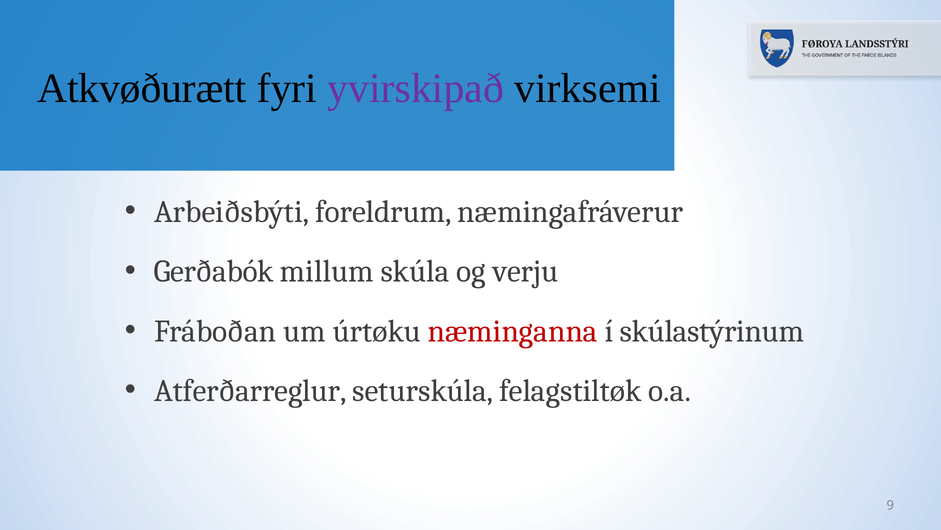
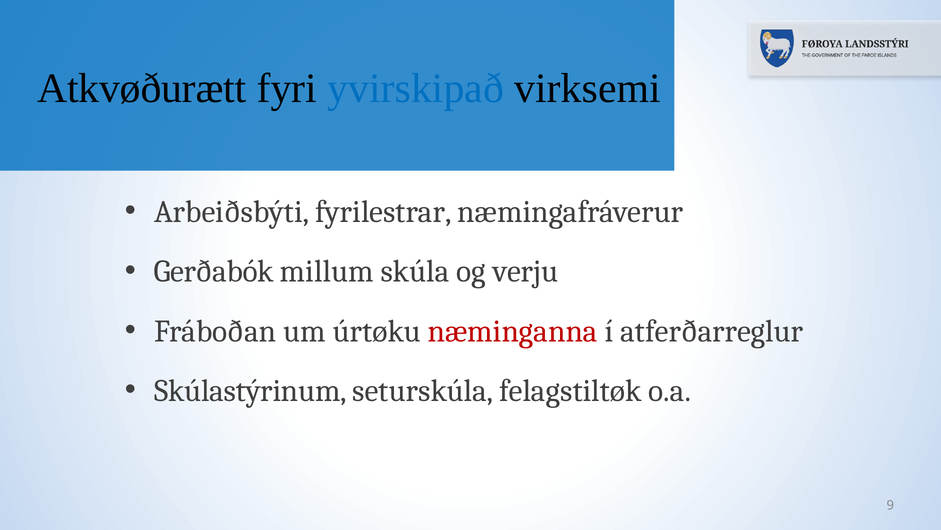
yvirskipað colour: purple -> blue (416, 88)
foreldrum: foreldrum -> fyrilestrar (383, 212)
skúlastýrinum: skúlastýrinum -> atferðarreglur (712, 331)
Atferðarreglur: Atferðarreglur -> Skúlastýrinum (250, 390)
